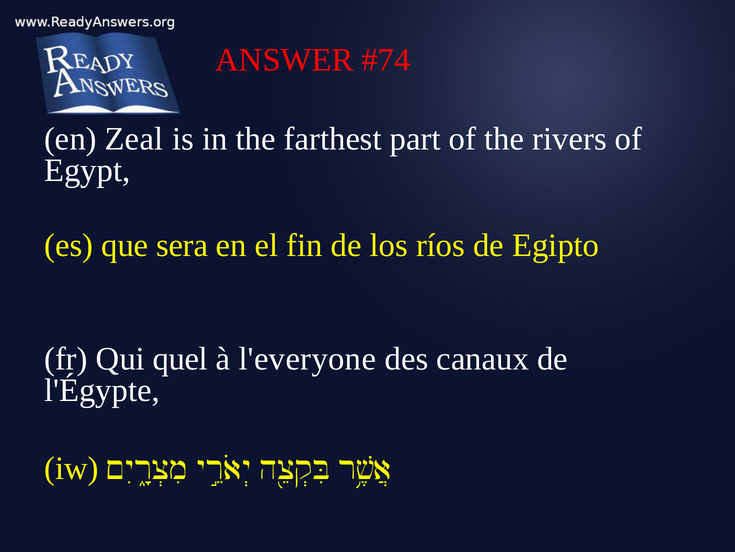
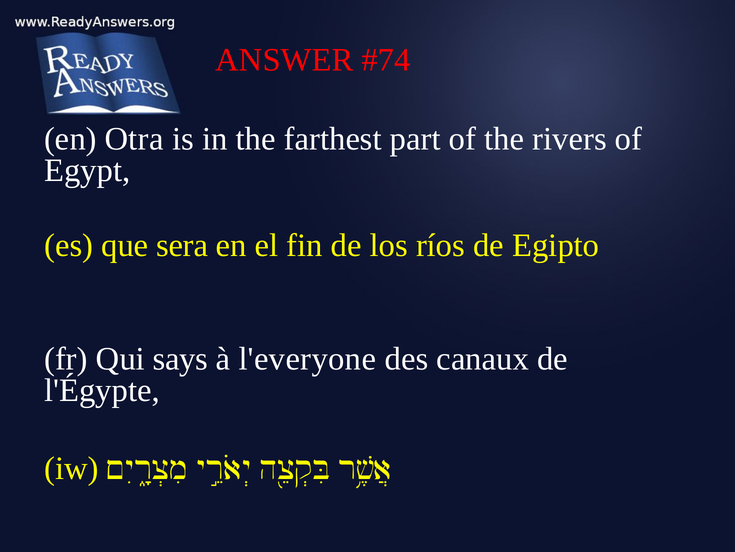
Zeal: Zeal -> Otra (134, 139)
quel: quel -> says (180, 359)
